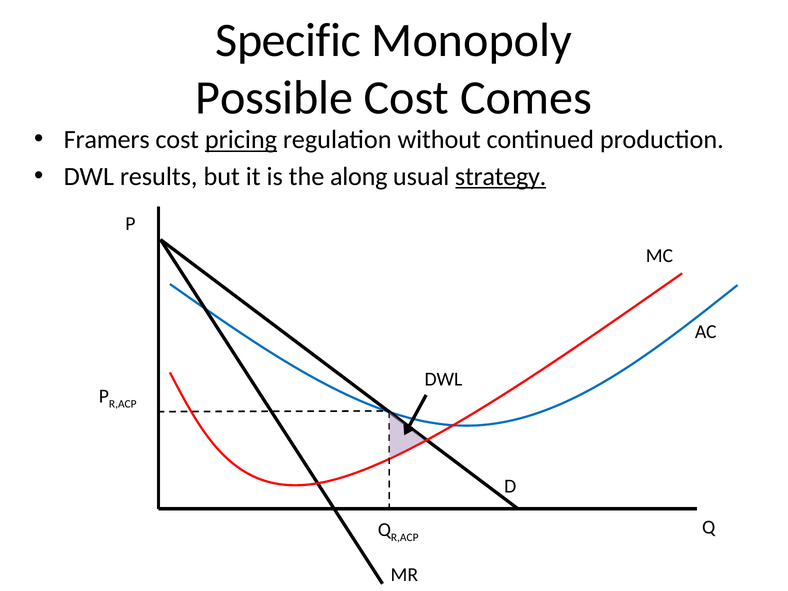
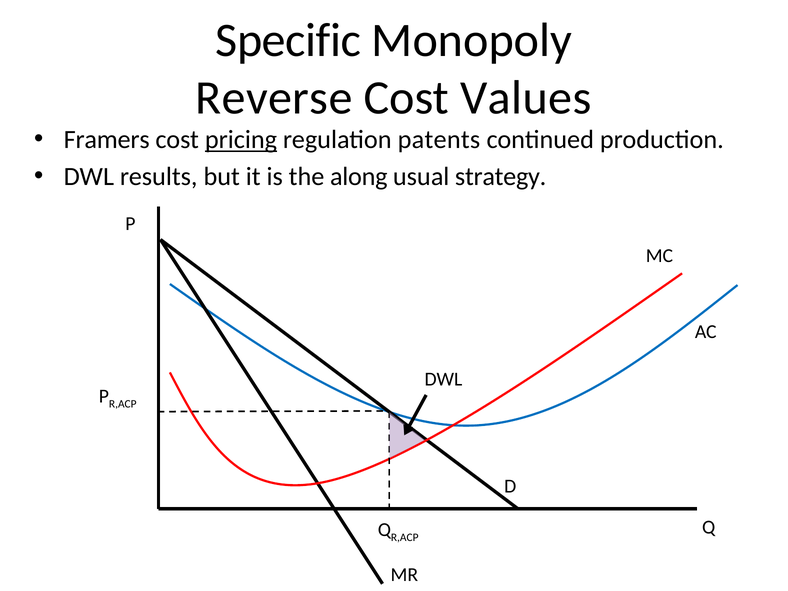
Possible: Possible -> Reverse (274, 98)
Comes: Comes -> Values (526, 98)
without: without -> patents (439, 140)
strategy underline: present -> none (501, 177)
